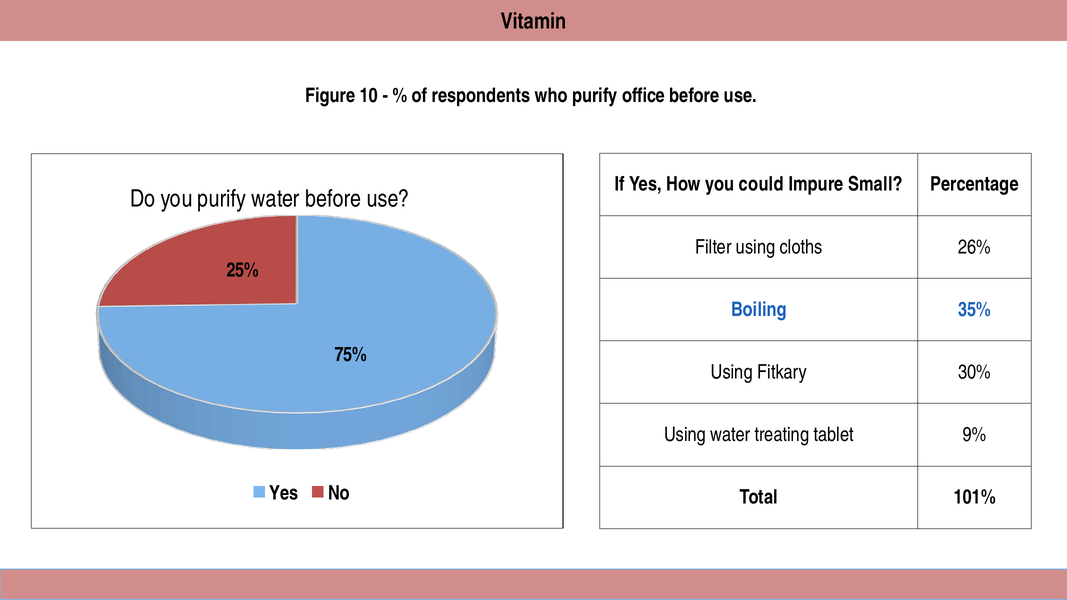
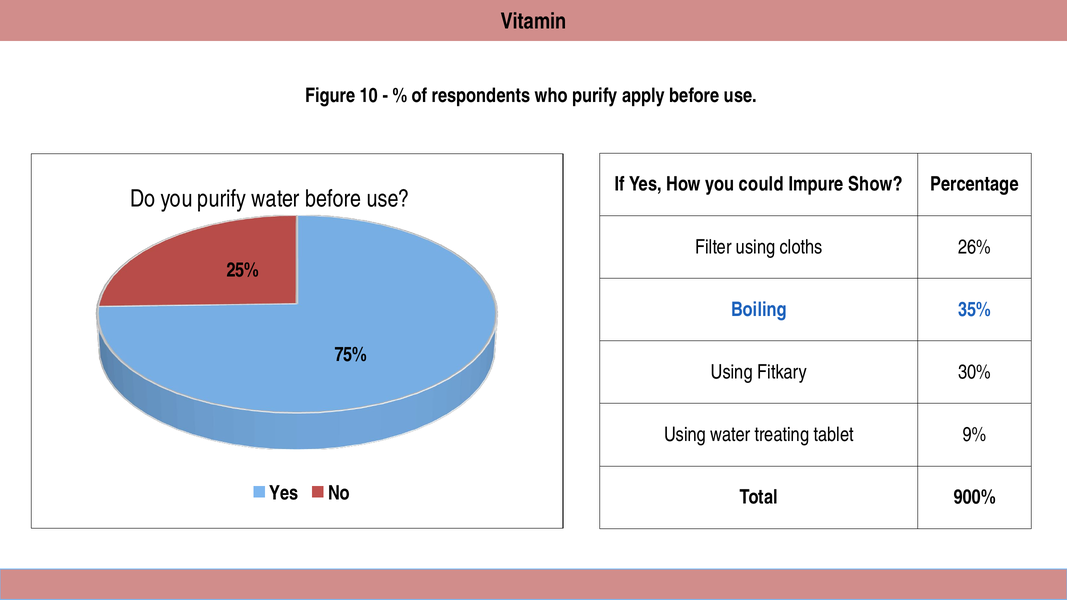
office: office -> apply (644, 96)
Small: Small -> Show (875, 184)
101%: 101% -> 900% (975, 497)
